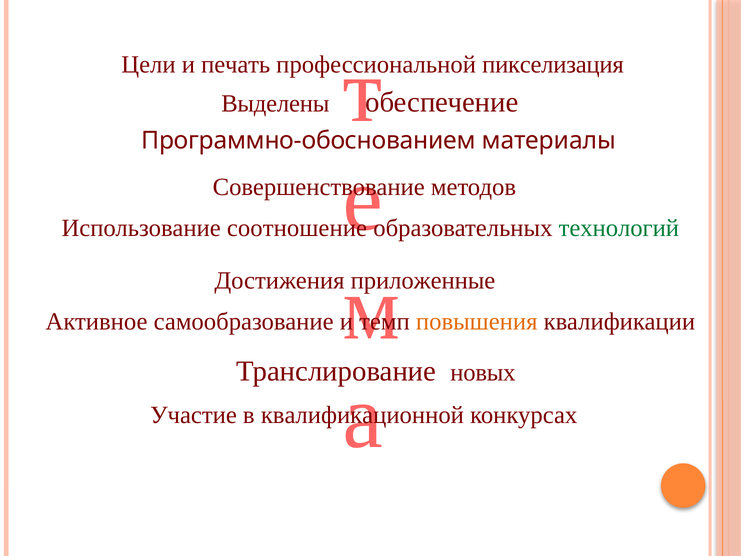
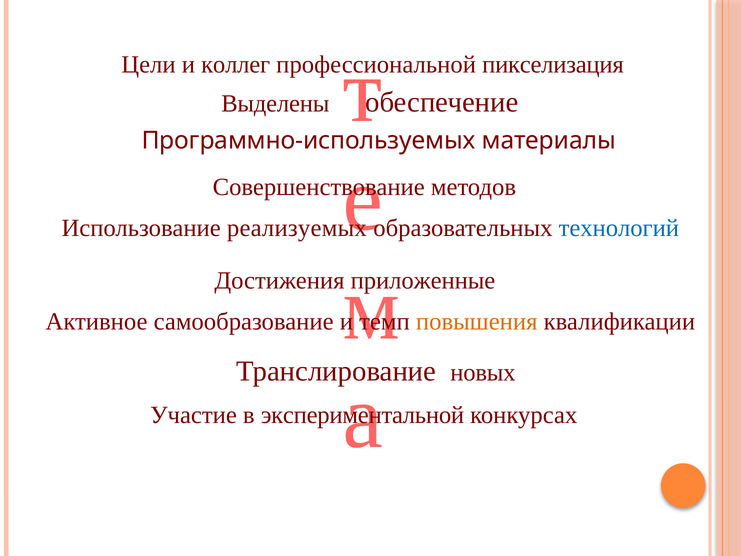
печать: печать -> коллег (236, 65)
Программно-обоснованием: Программно-обоснованием -> Программно-используемых (308, 140)
соотношение: соотношение -> реализуемых (297, 228)
технологий colour: green -> blue (619, 228)
квалификационной: квалификационной -> экспериментальной (363, 415)
